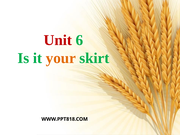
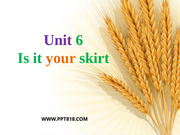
Unit colour: red -> purple (58, 40)
